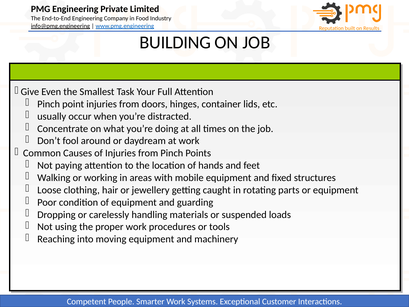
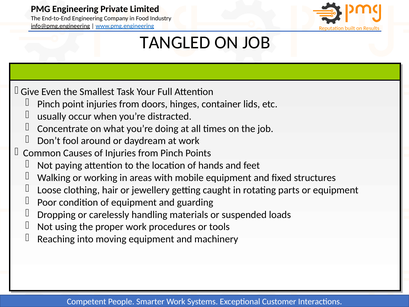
BUILDING: BUILDING -> TANGLED (175, 42)
